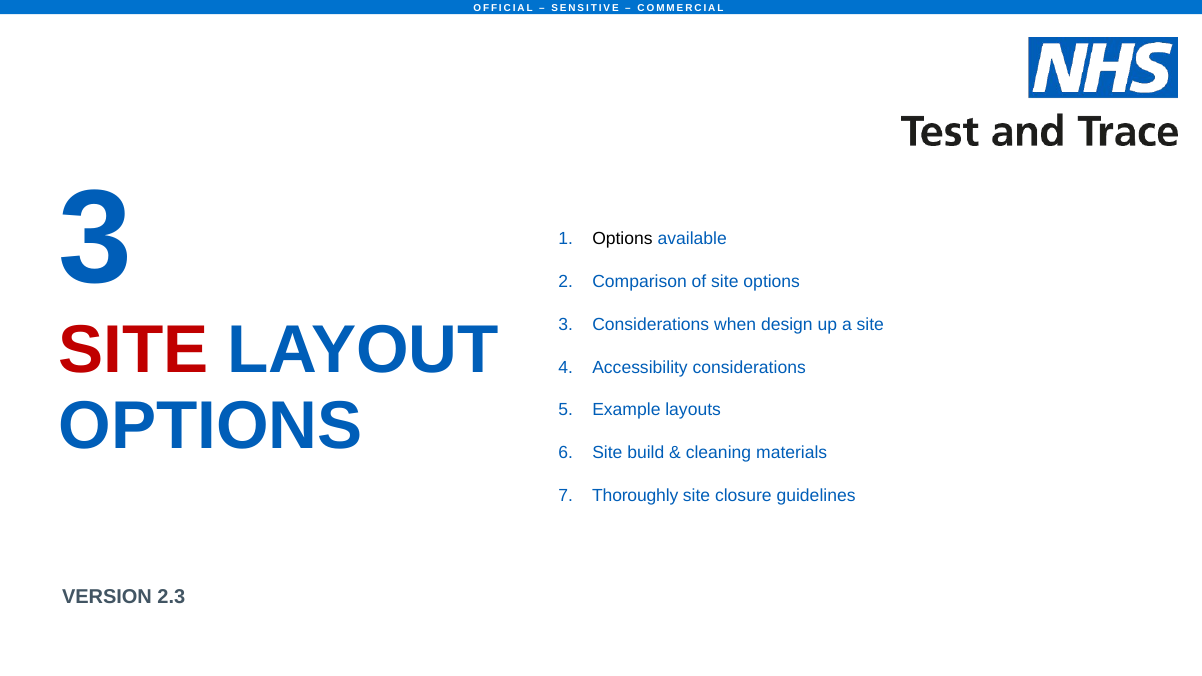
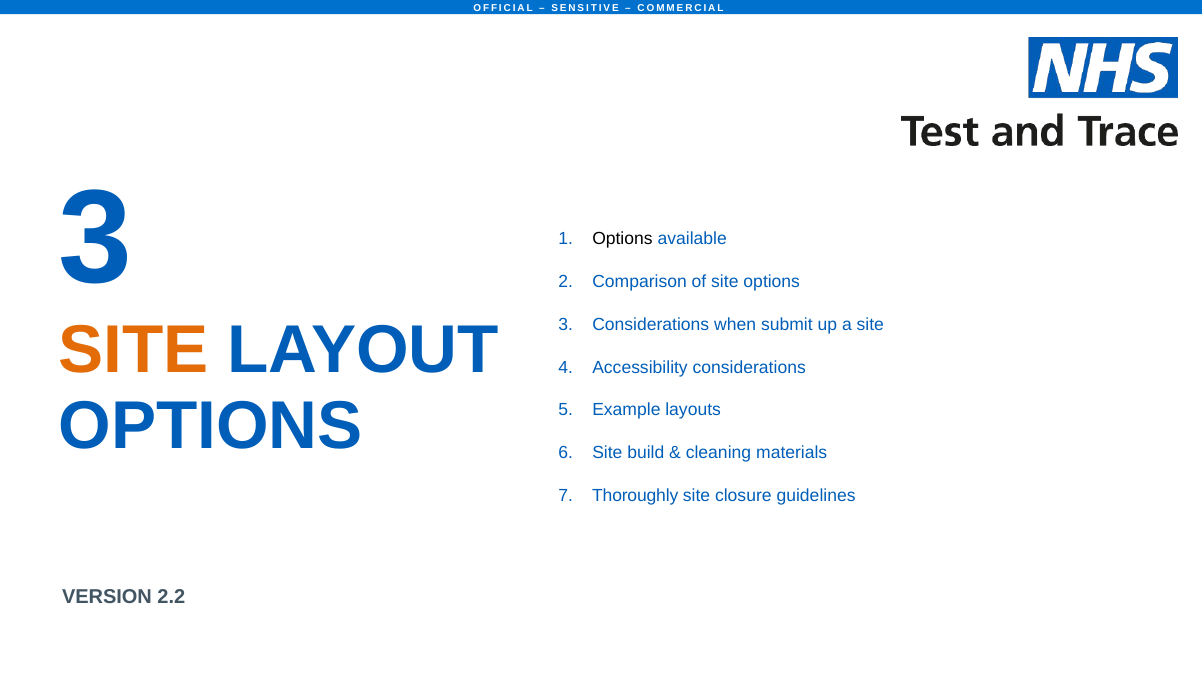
design: design -> submit (787, 325)
SITE colour: red -> orange (134, 350)
2.3: 2.3 -> 2.2 (171, 597)
